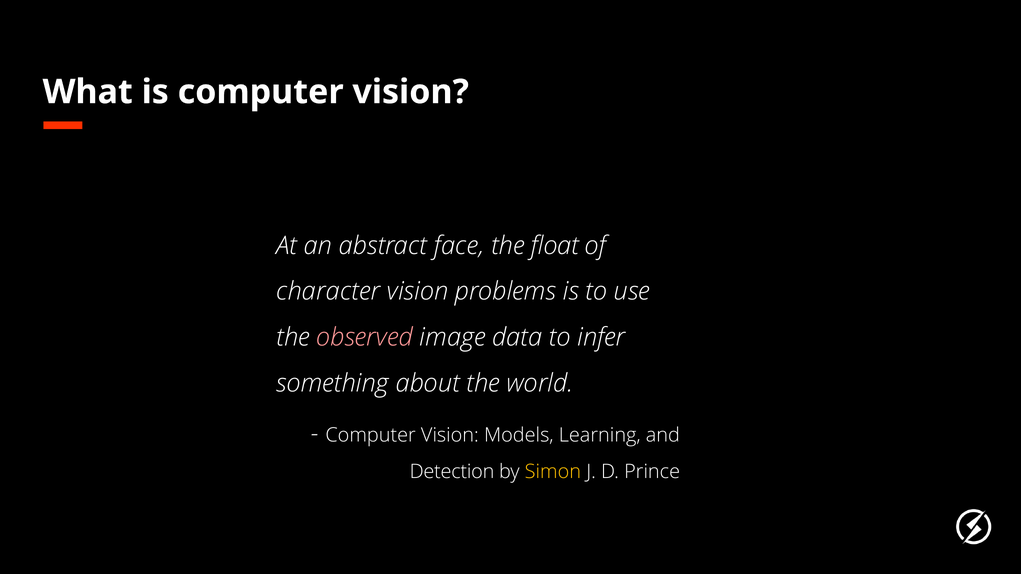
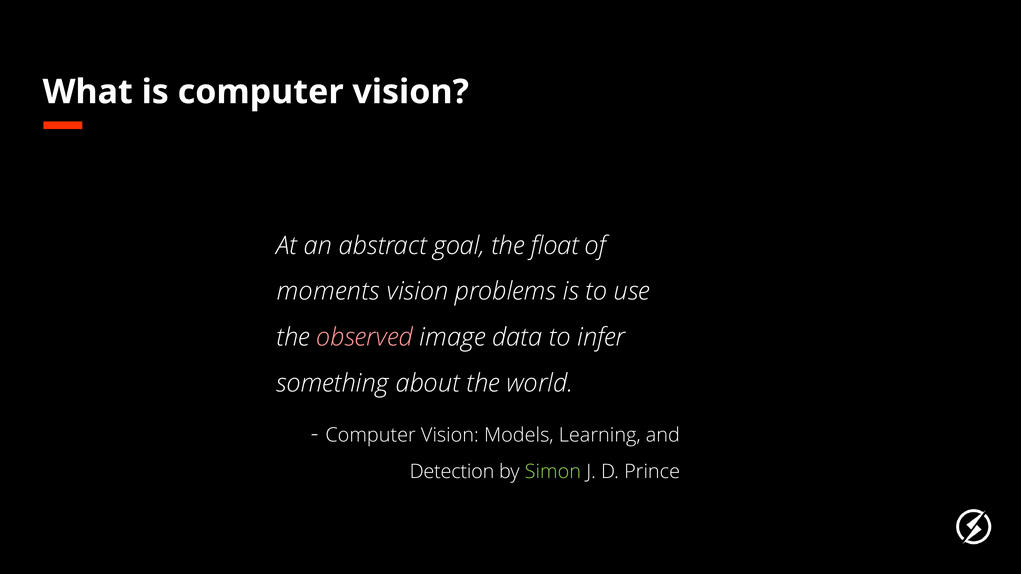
face: face -> goal (459, 246)
character: character -> moments (328, 292)
Simon colour: yellow -> light green (553, 472)
